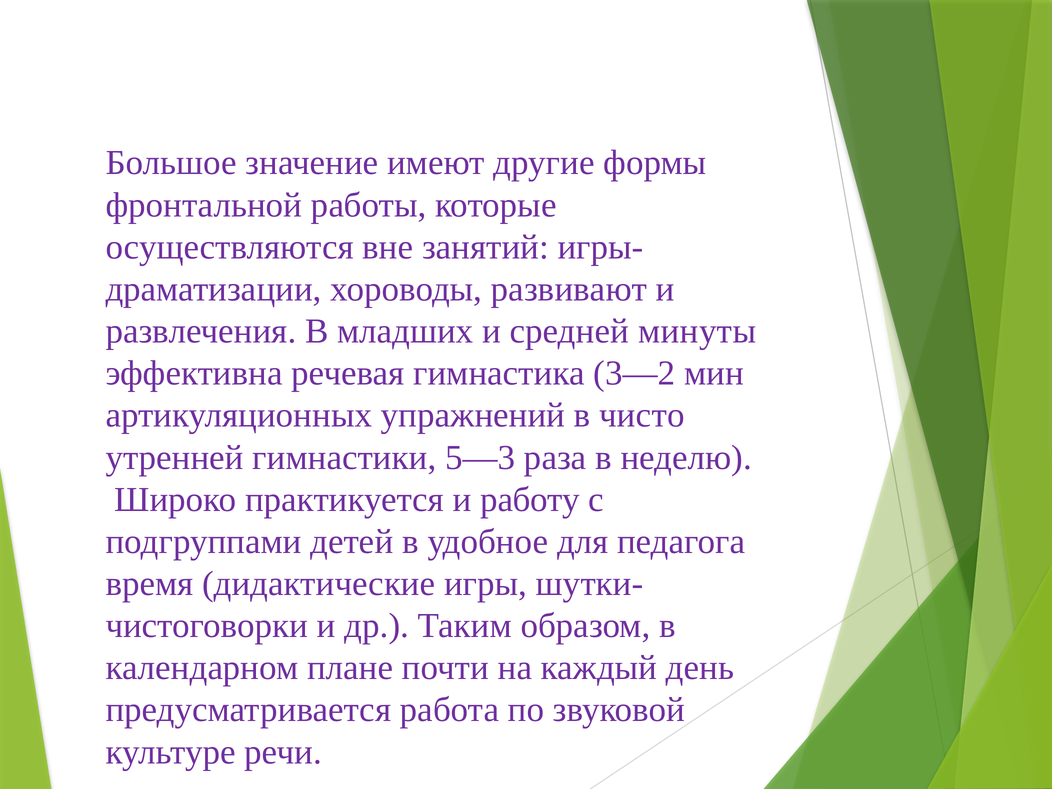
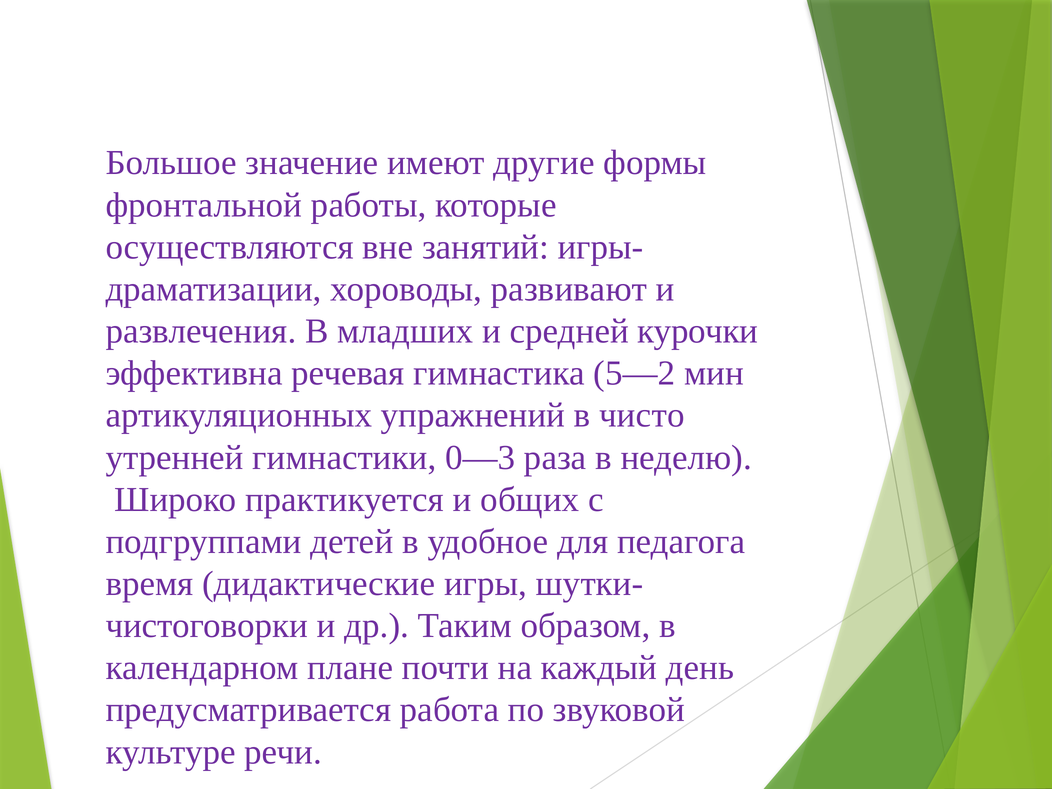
минуты: минуты -> курочки (698, 331)
3—2: 3—2 -> 5—2 (634, 373)
5—3: 5—3 -> 0—3 (480, 457)
работу: работу -> общих (530, 500)
